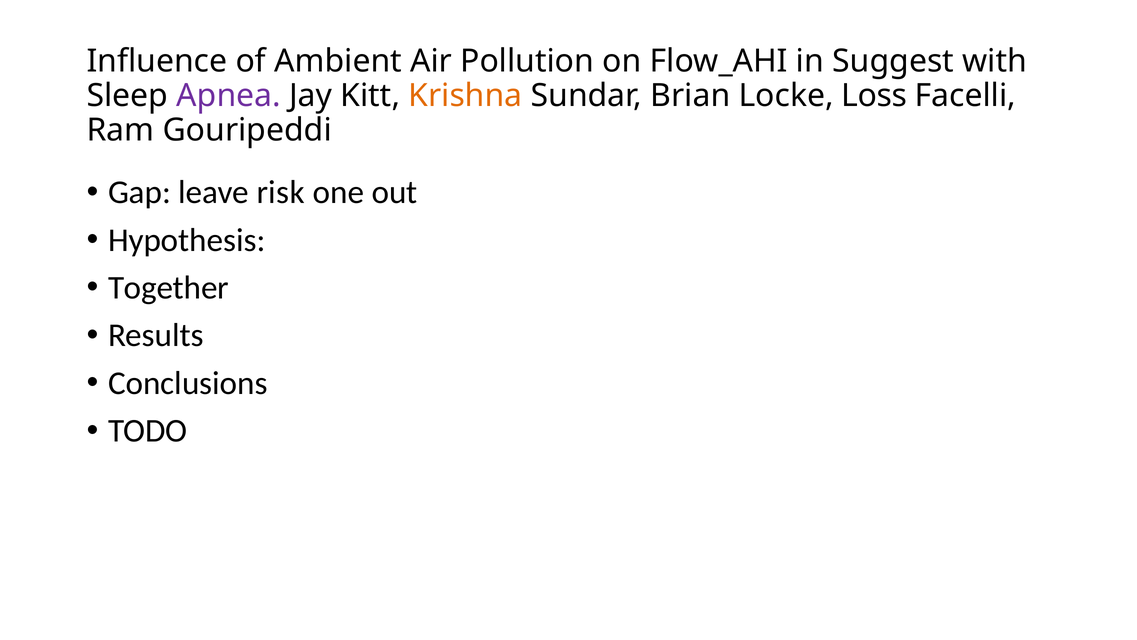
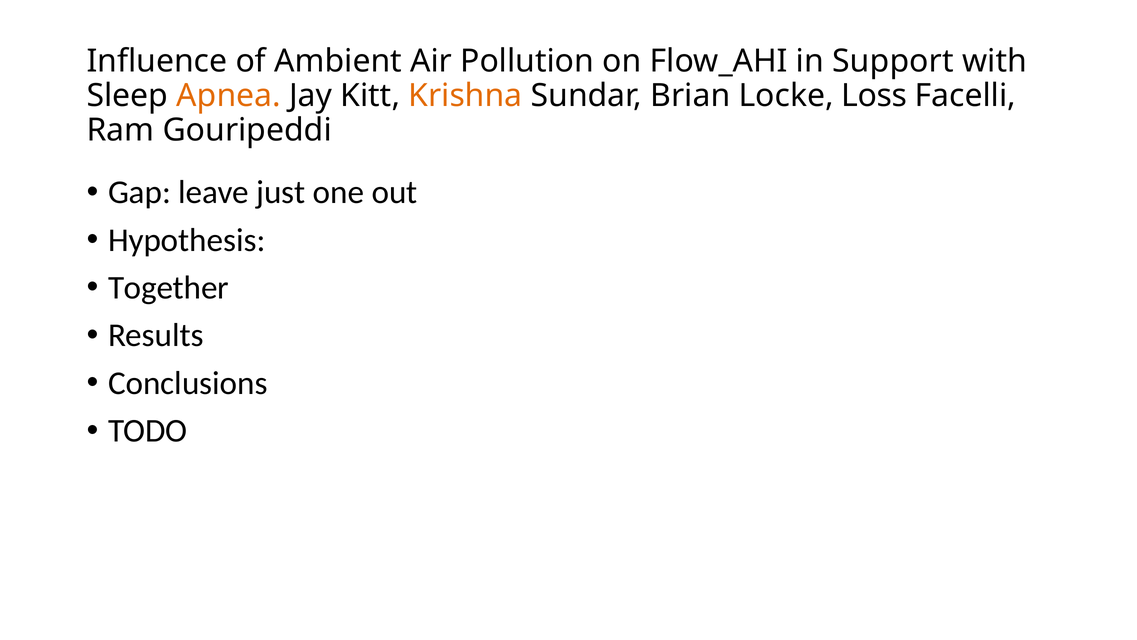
Suggest: Suggest -> Support (893, 61)
Apnea colour: purple -> orange (229, 96)
risk: risk -> just (281, 192)
